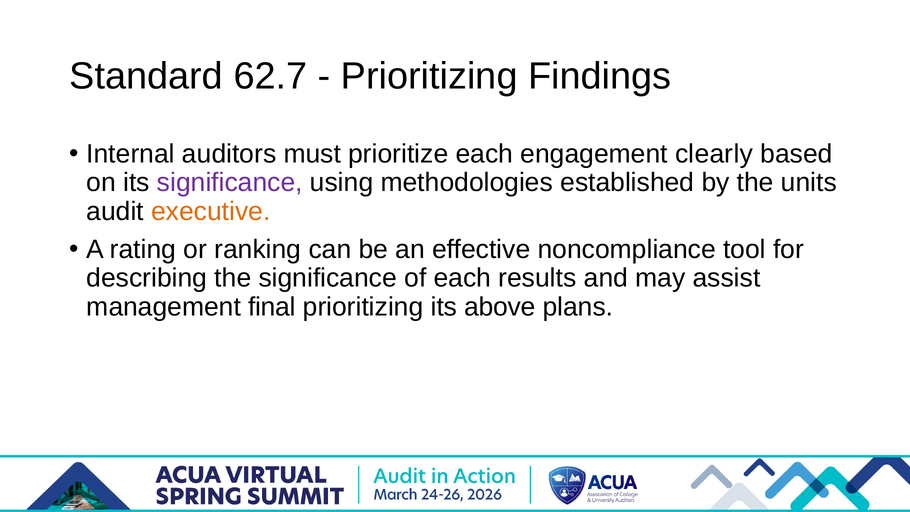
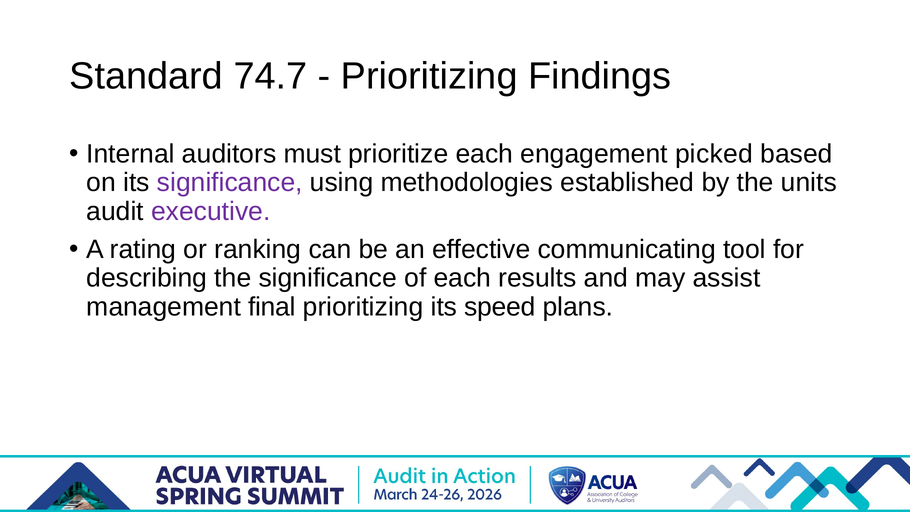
62.7: 62.7 -> 74.7 (270, 76)
clearly: clearly -> picked (714, 154)
executive colour: orange -> purple (211, 211)
noncompliance: noncompliance -> communicating (627, 249)
above: above -> speed (500, 307)
